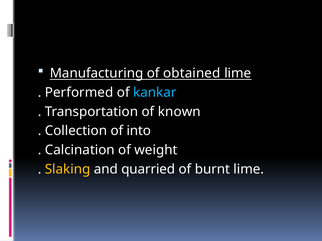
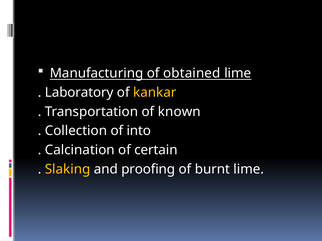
Performed: Performed -> Laboratory (79, 93)
kankar colour: light blue -> yellow (155, 93)
weight: weight -> certain (156, 150)
quarried: quarried -> proofing (148, 170)
